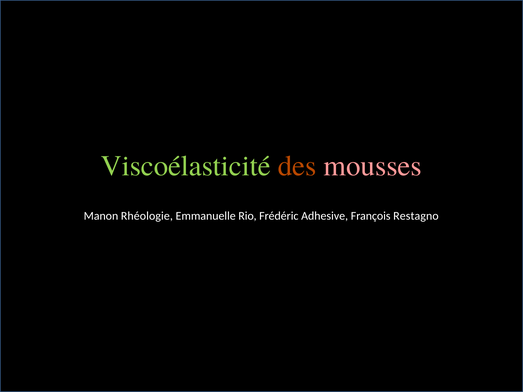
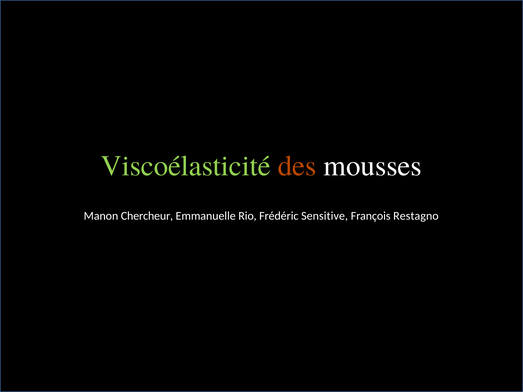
mousses colour: pink -> white (373, 166)
Rhéologie: Rhéologie -> Chercheur (147, 216)
Adhesive: Adhesive -> Sensitive (325, 216)
